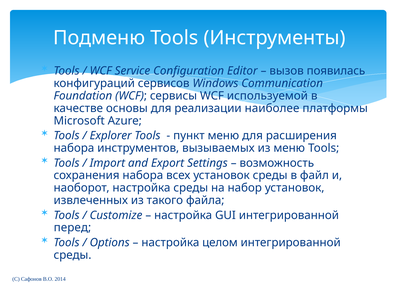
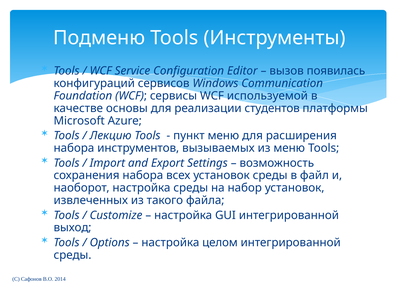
наиболее: наиболее -> студентов (272, 108)
Explorer: Explorer -> Лекцию (111, 136)
перед: перед -> выход (73, 228)
